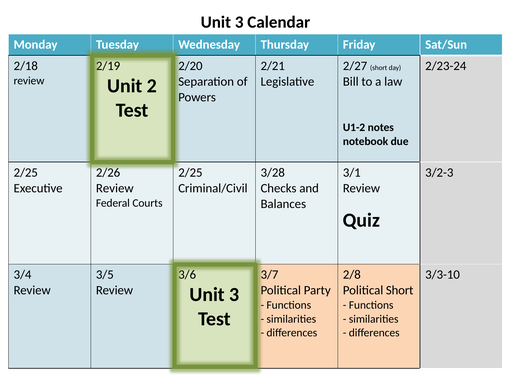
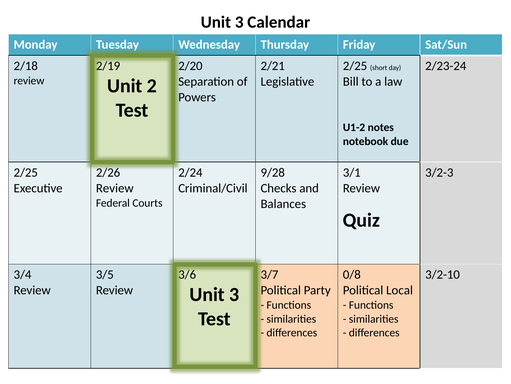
2/27: 2/27 -> 2/25 (355, 66)
2/25: 2/25 -> 2/24 (190, 172)
3/28: 3/28 -> 9/28 (273, 172)
2/8: 2/8 -> 0/8 (352, 274)
3/3-10: 3/3-10 -> 3/2-10 (443, 274)
Political Short: Short -> Local (400, 290)
